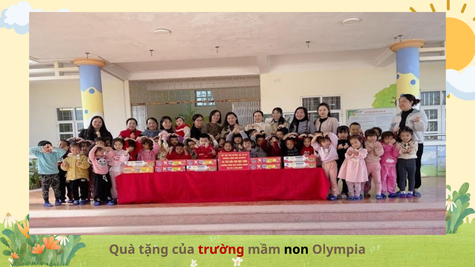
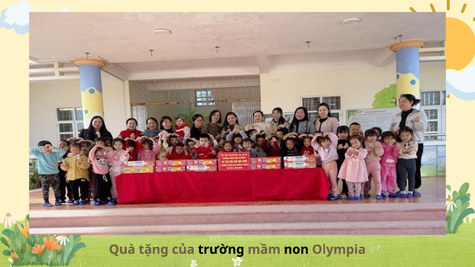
trường colour: red -> black (221, 250)
